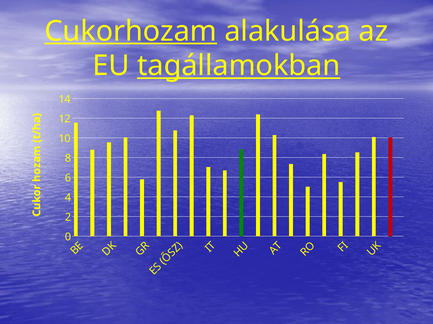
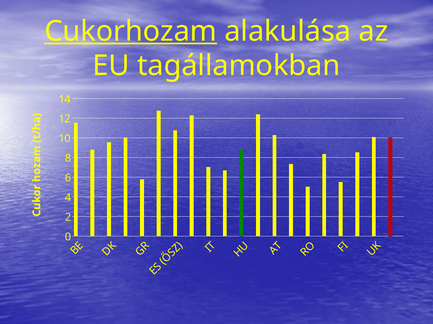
tagállamokban underline: present -> none (239, 66)
